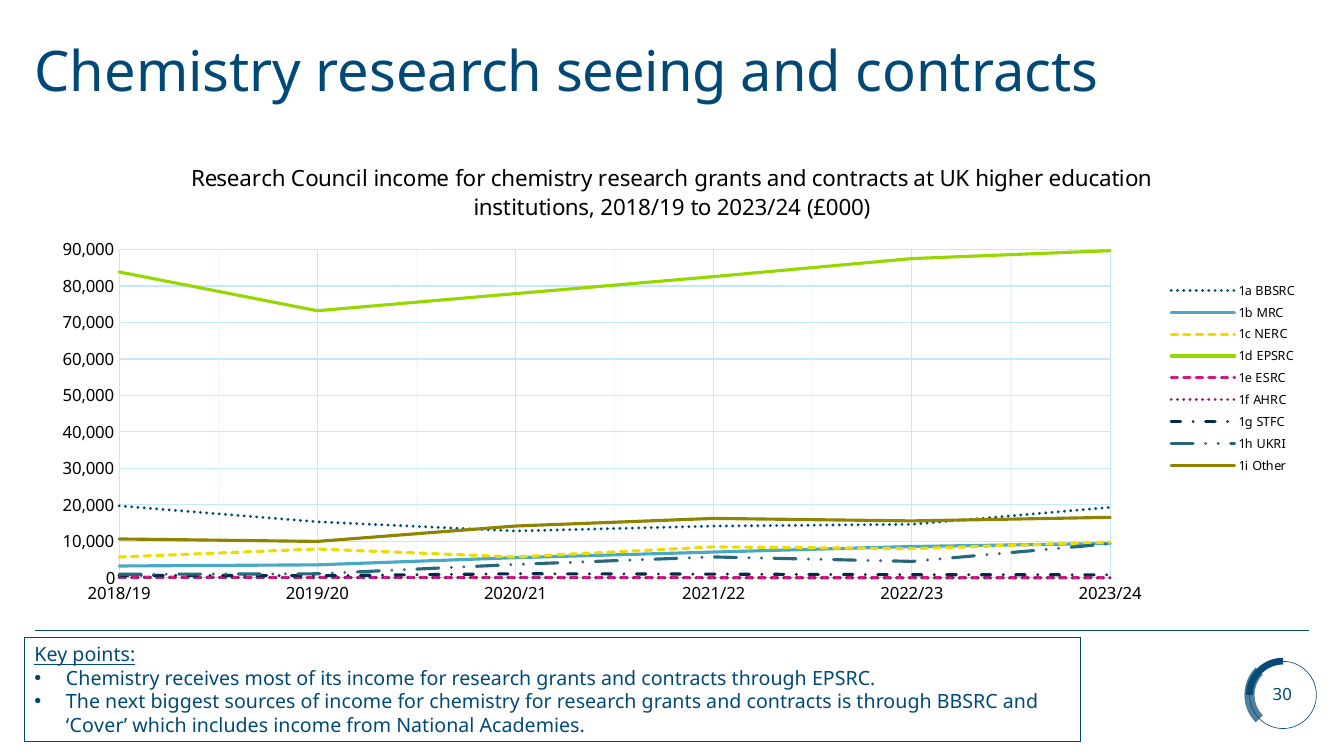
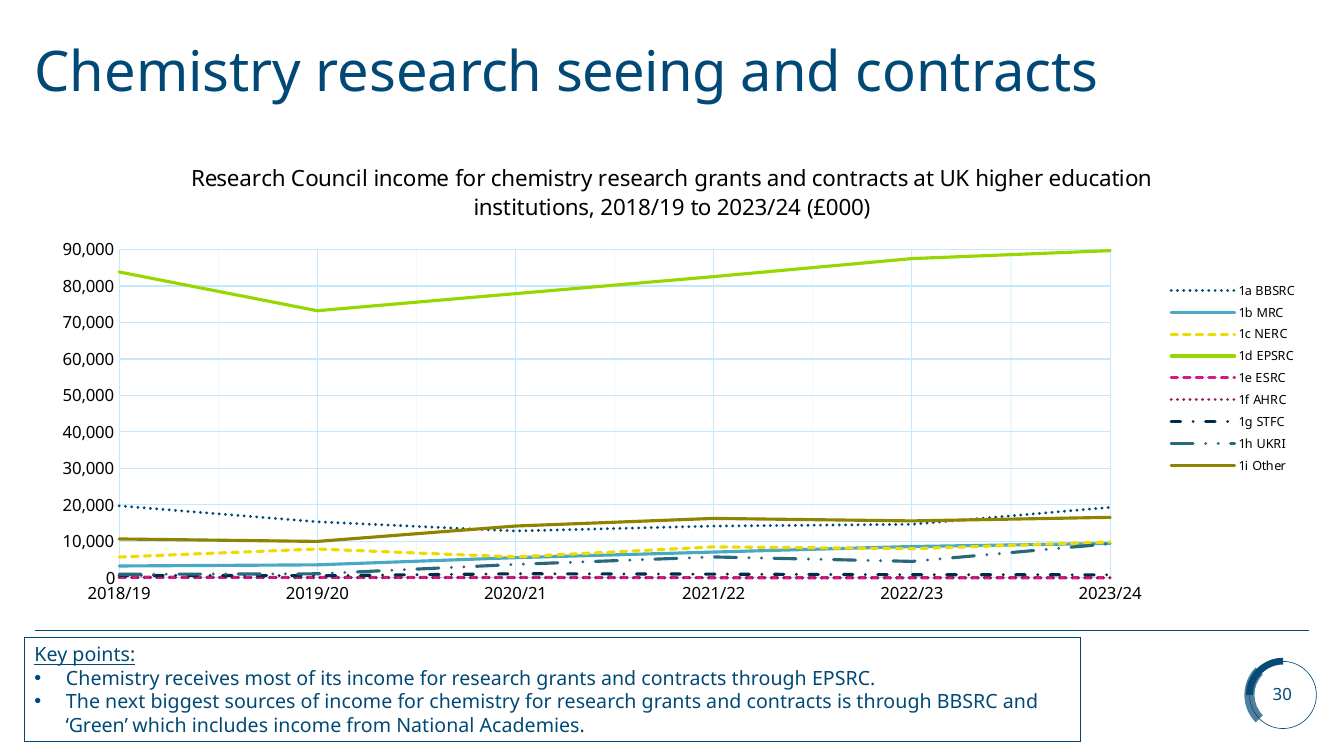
Cover: Cover -> Green (97, 726)
